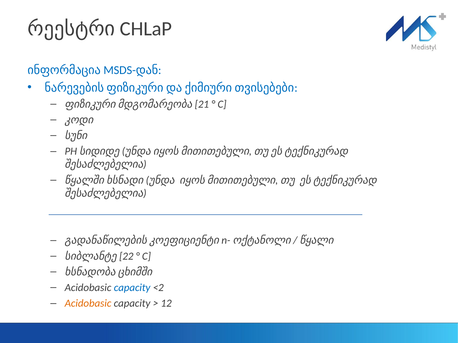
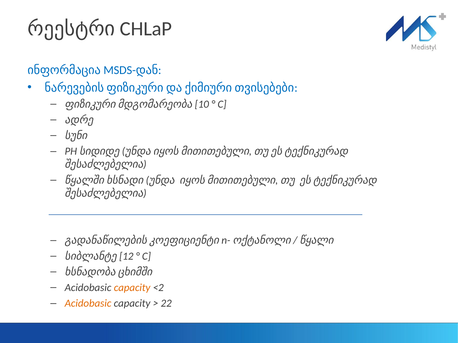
21: 21 -> 10 (202, 104)
კოდი: კოდი -> ადრე (79, 120)
22: 22 -> 12 (126, 256)
capacity colour: blue -> orange (132, 288)
12: 12 -> 22 (166, 304)
